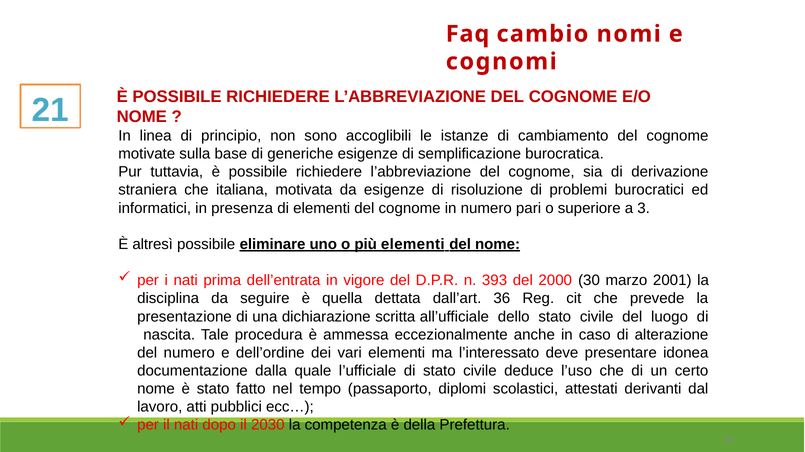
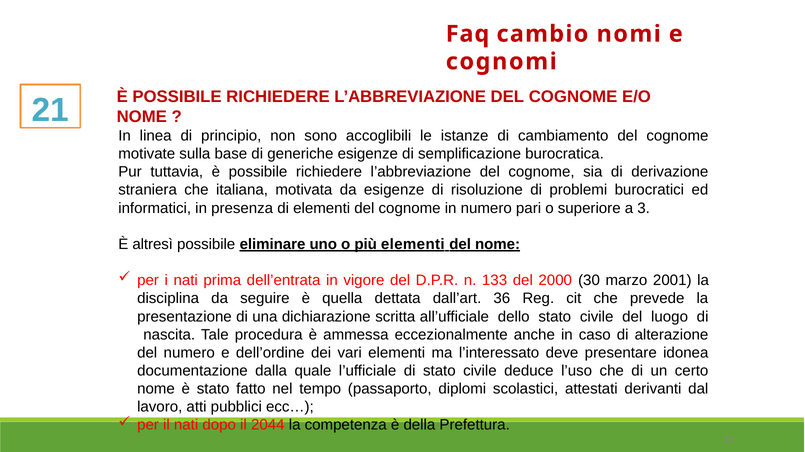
393: 393 -> 133 (495, 281)
2030: 2030 -> 2044 (268, 425)
